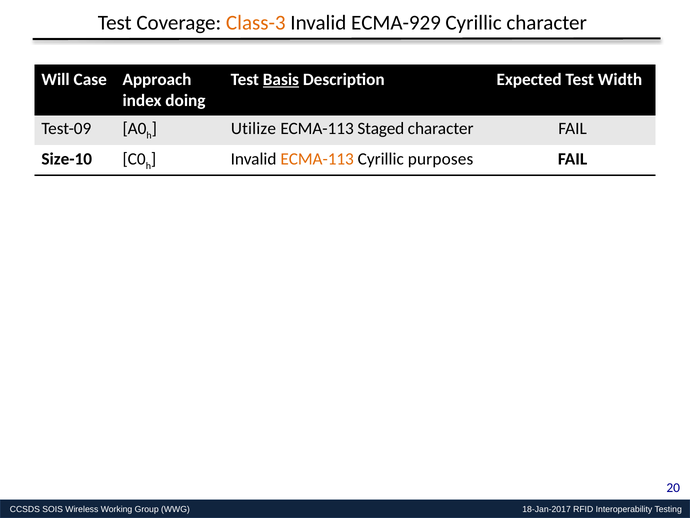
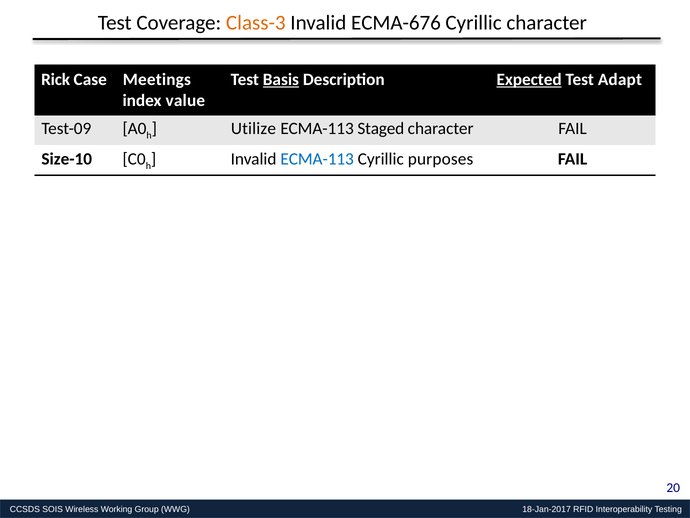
ECMA-929: ECMA-929 -> ECMA-676 (396, 23)
Will: Will -> Rick (56, 80)
Approach: Approach -> Meetings (157, 80)
Expected underline: none -> present (529, 80)
Width: Width -> Adapt (620, 80)
doing: doing -> value (185, 101)
ECMA-113 colour: orange -> blue (317, 159)
